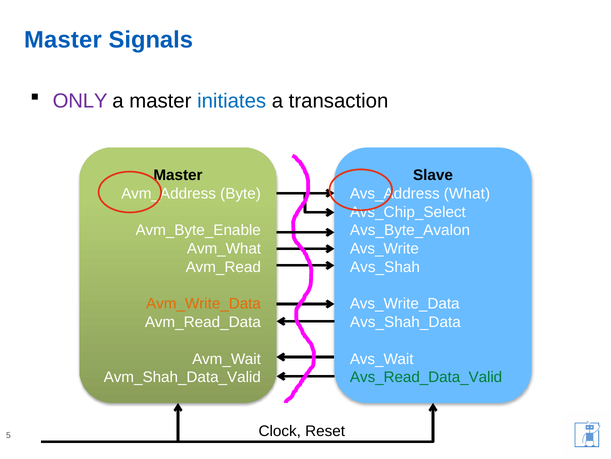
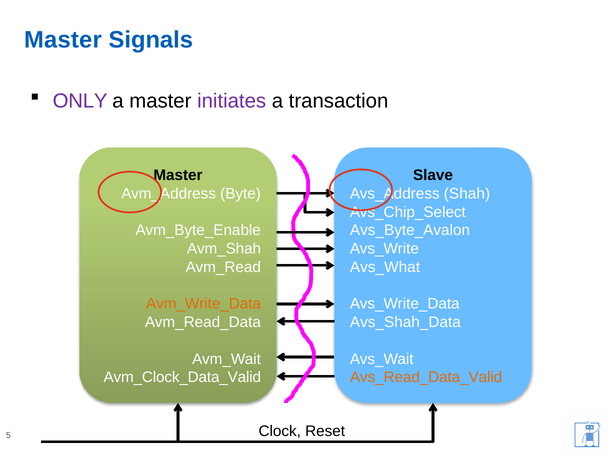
initiates colour: blue -> purple (232, 101)
What: What -> Shah (467, 193)
Avm_What: Avm_What -> Avm_Shah (224, 248)
Avs_Shah: Avs_Shah -> Avs_What (385, 267)
Avm_Shah_Data_Valid: Avm_Shah_Data_Valid -> Avm_Clock_Data_Valid (182, 377)
Avs_Read_Data_Valid colour: green -> orange (426, 377)
